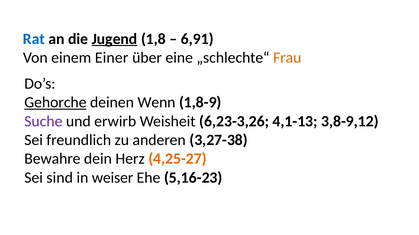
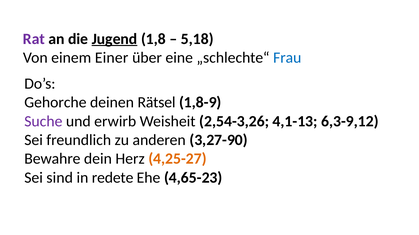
Rat colour: blue -> purple (34, 39)
6,91: 6,91 -> 5,18 (197, 39)
Frau colour: orange -> blue (287, 58)
Gehorche underline: present -> none (55, 103)
Wenn: Wenn -> Rätsel (157, 103)
6,23-3,26: 6,23-3,26 -> 2,54-3,26 (234, 122)
3,8-9,12: 3,8-9,12 -> 6,3-9,12 (350, 122)
3,27-38: 3,27-38 -> 3,27-90 (219, 140)
weiser: weiser -> redete (113, 178)
5,16-23: 5,16-23 -> 4,65-23 (193, 178)
